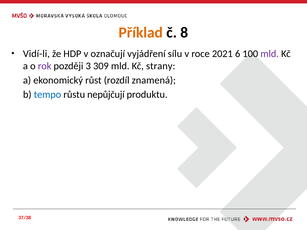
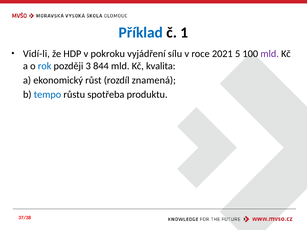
Příklad colour: orange -> blue (141, 33)
8: 8 -> 1 (184, 33)
označují: označují -> pokroku (108, 54)
6: 6 -> 5 (238, 54)
rok colour: purple -> blue (45, 66)
309: 309 -> 844 (101, 66)
strany: strany -> kvalita (161, 66)
nepůjčují: nepůjčují -> spotřeba (106, 95)
